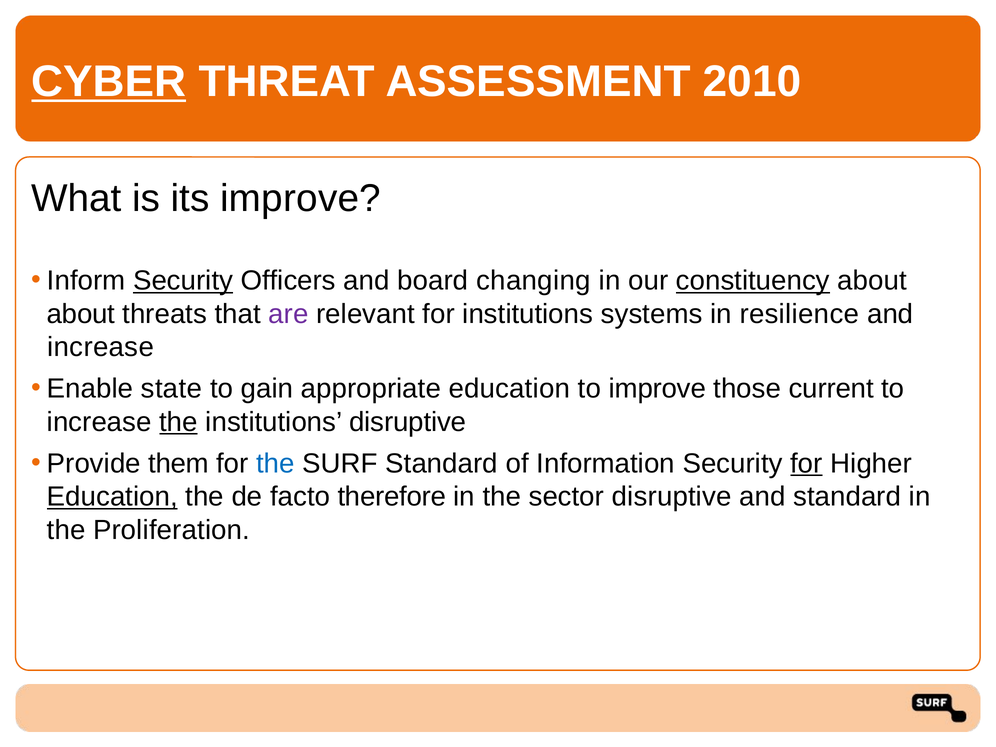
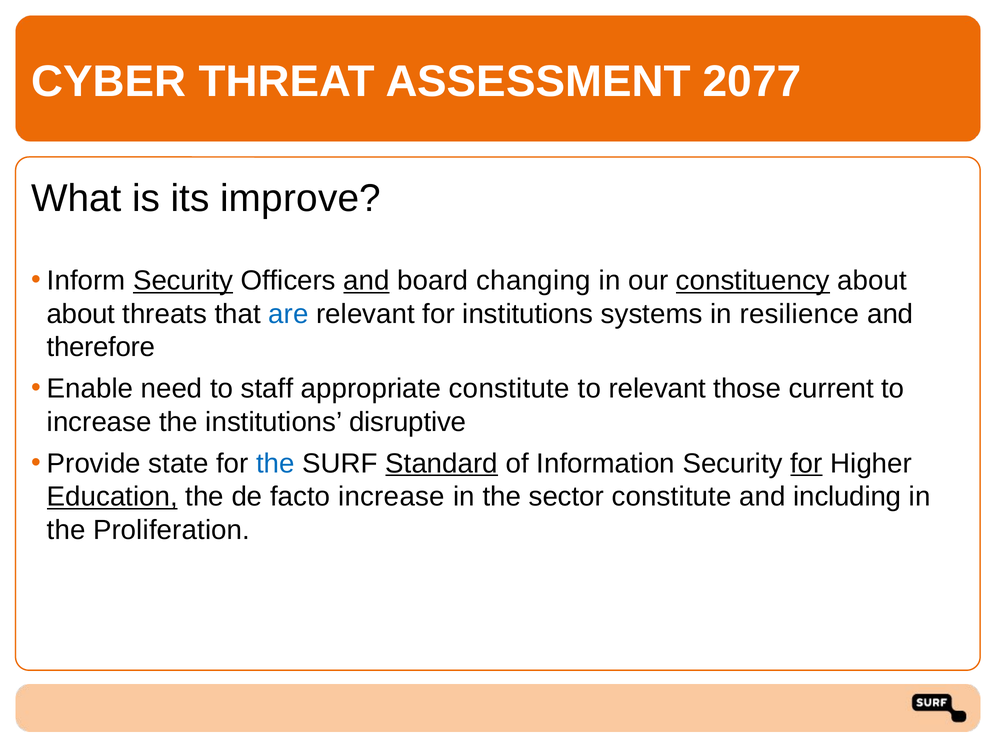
CYBER underline: present -> none (109, 82)
2010: 2010 -> 2077 (752, 82)
and underline: none -> present (366, 281)
are colour: purple -> blue (289, 314)
increase: increase -> therefore (101, 347)
state: state -> need (172, 389)
gain: gain -> staff (267, 389)
appropriate education: education -> constitute (509, 389)
to improve: improve -> relevant (657, 389)
the underline: present -> none (178, 422)
them: them -> state (179, 463)
Standard underline: none -> present (442, 463)
facto therefore: therefore -> increase (392, 497)
sector disruptive: disruptive -> constitute (672, 497)
and standard: standard -> including (847, 497)
